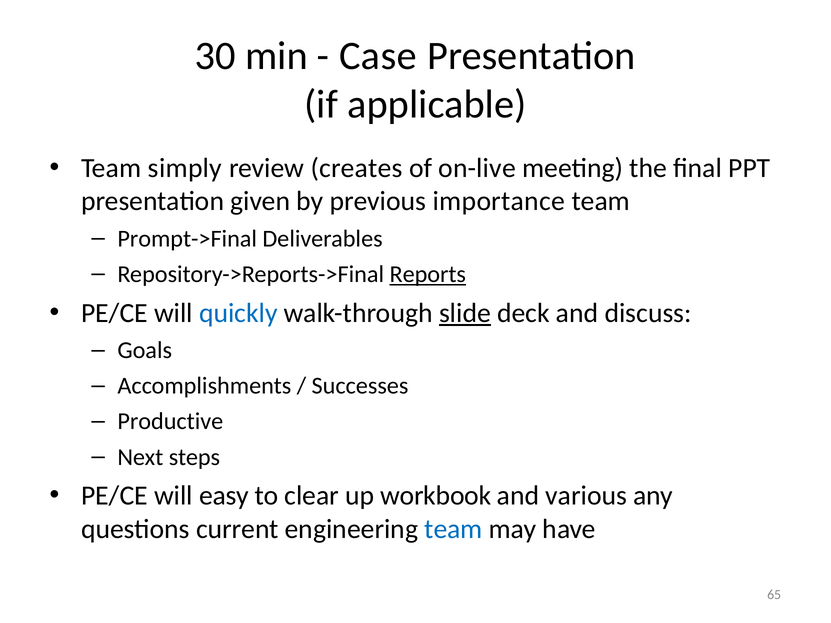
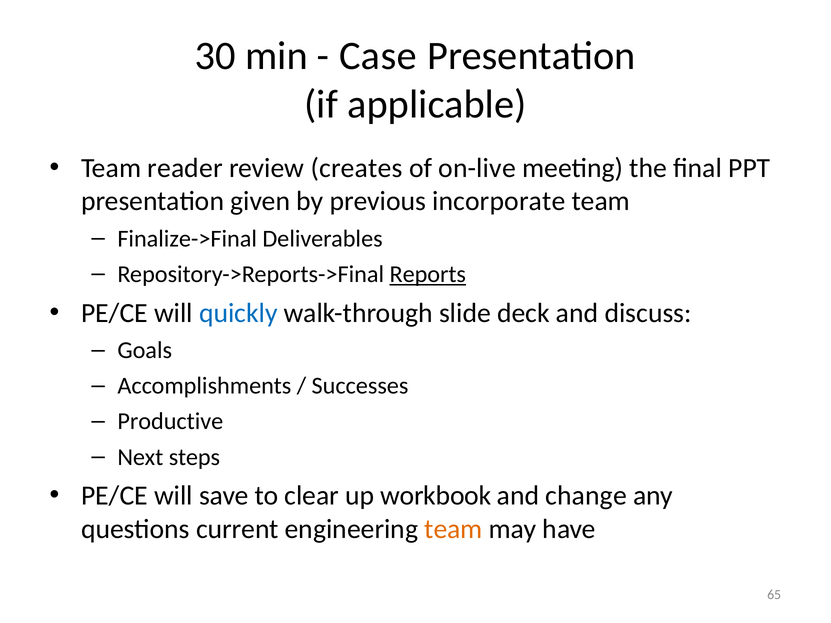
simply: simply -> reader (185, 168)
importance: importance -> incorporate (499, 201)
Prompt->Final: Prompt->Final -> Finalize->Final (187, 239)
slide underline: present -> none (465, 313)
easy: easy -> save (224, 496)
various: various -> change (586, 496)
team colour: blue -> orange (454, 529)
